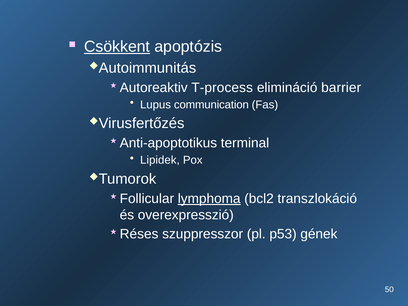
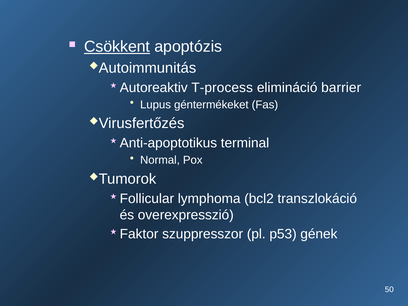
communication: communication -> géntermékeket (211, 105)
Lipidek: Lipidek -> Normal (160, 160)
lymphoma underline: present -> none (209, 199)
Réses: Réses -> Faktor (139, 234)
